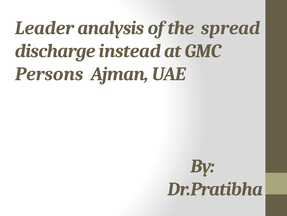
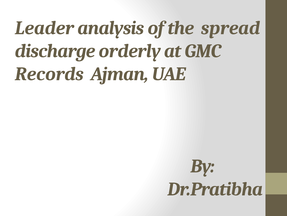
instead: instead -> orderly (130, 51)
Persons: Persons -> Records (49, 74)
